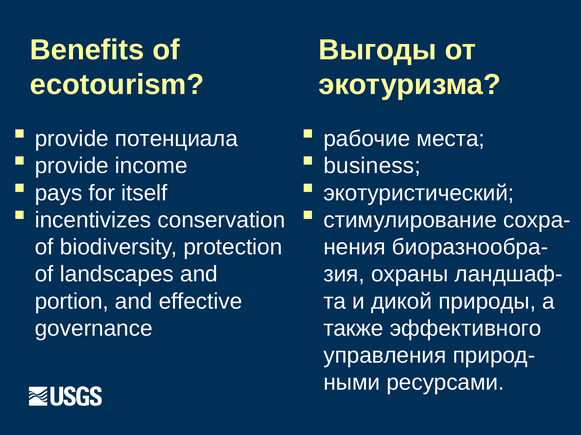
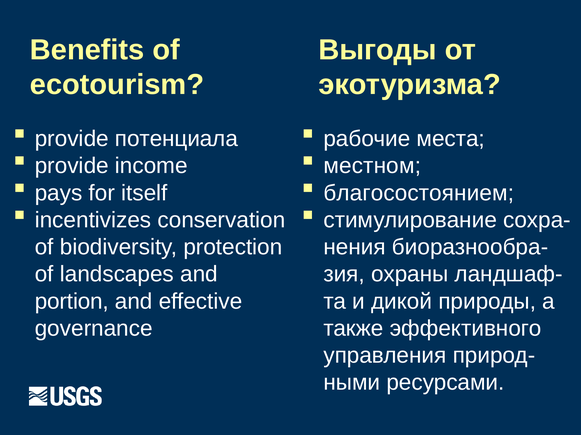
business: business -> местном (372, 166)
экотуристический: экотуристический -> благосостоянием (419, 193)
